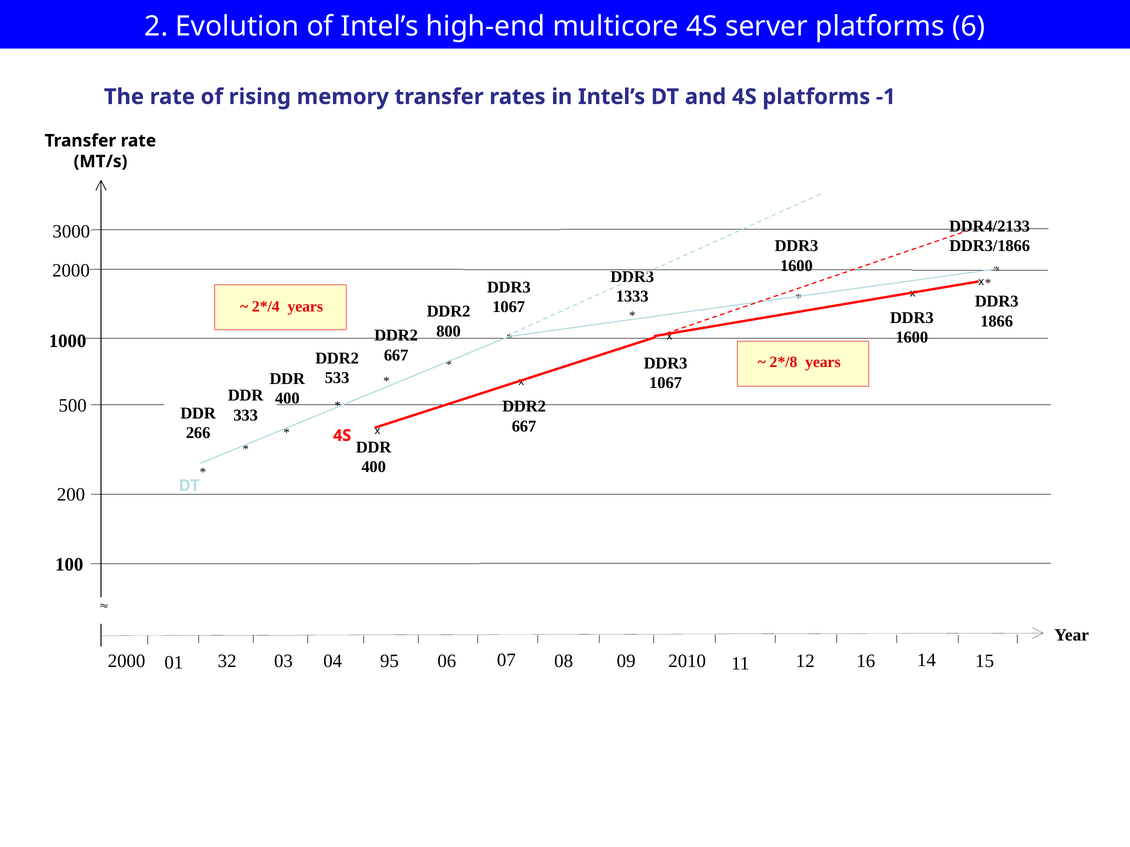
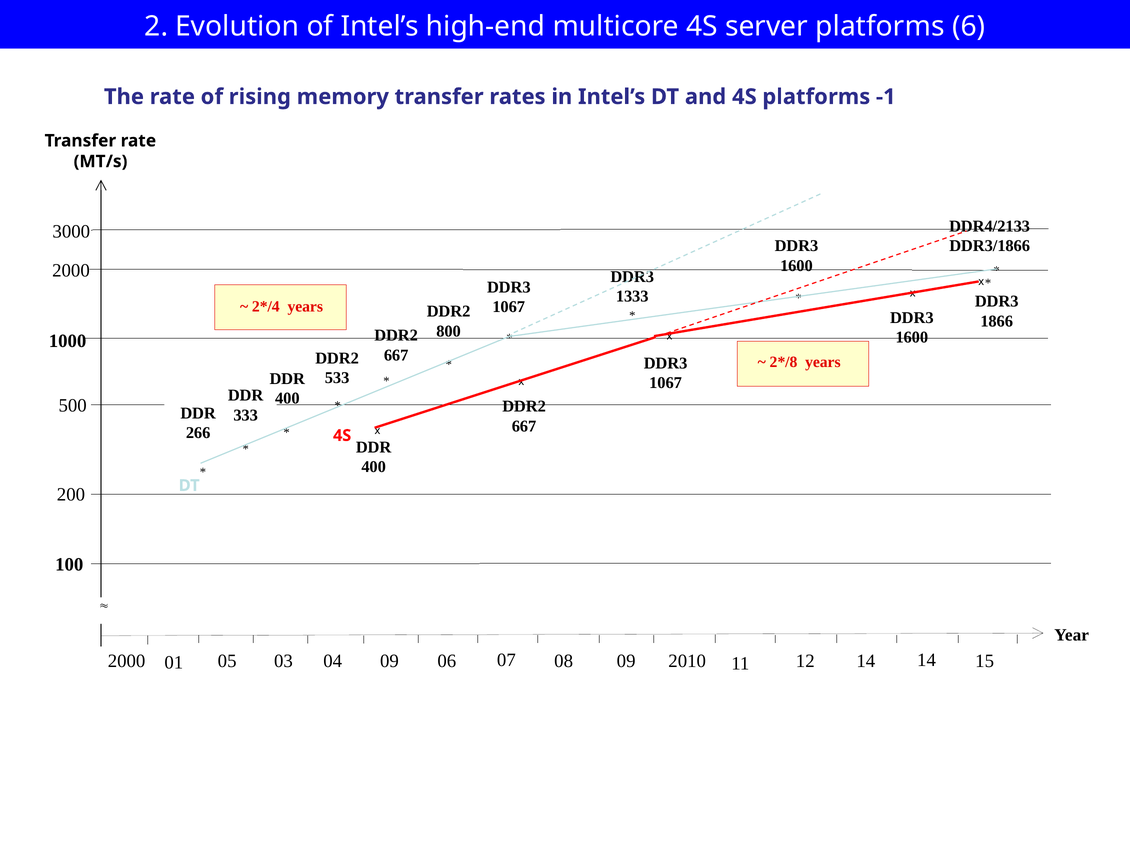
03 95: 95 -> 09 (389, 661)
12 16: 16 -> 14 (866, 661)
32: 32 -> 05 (227, 661)
